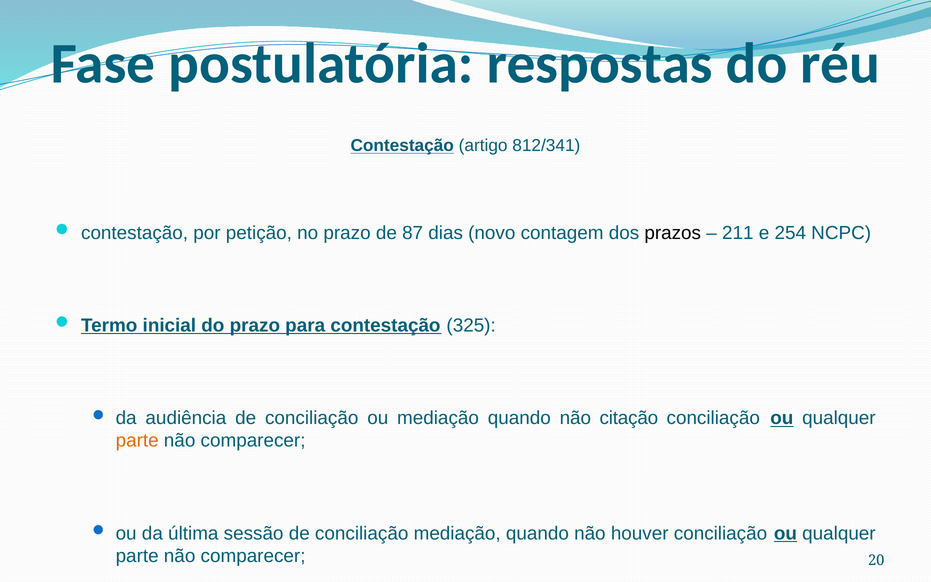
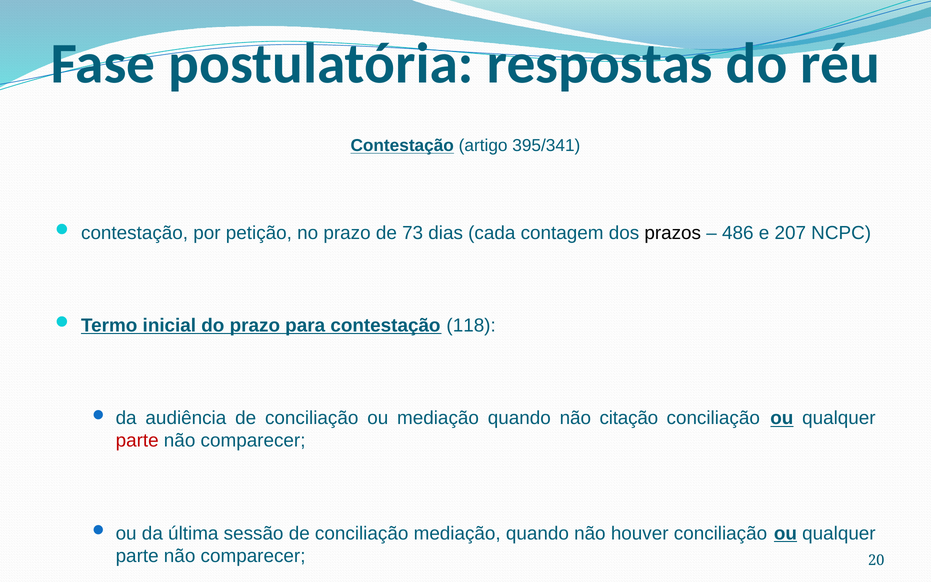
812/341: 812/341 -> 395/341 (546, 146)
87: 87 -> 73 (413, 233)
novo: novo -> cada (492, 233)
211: 211 -> 486 (738, 233)
254: 254 -> 207 (790, 233)
325: 325 -> 118 (471, 325)
parte colour: orange -> red (137, 441)
